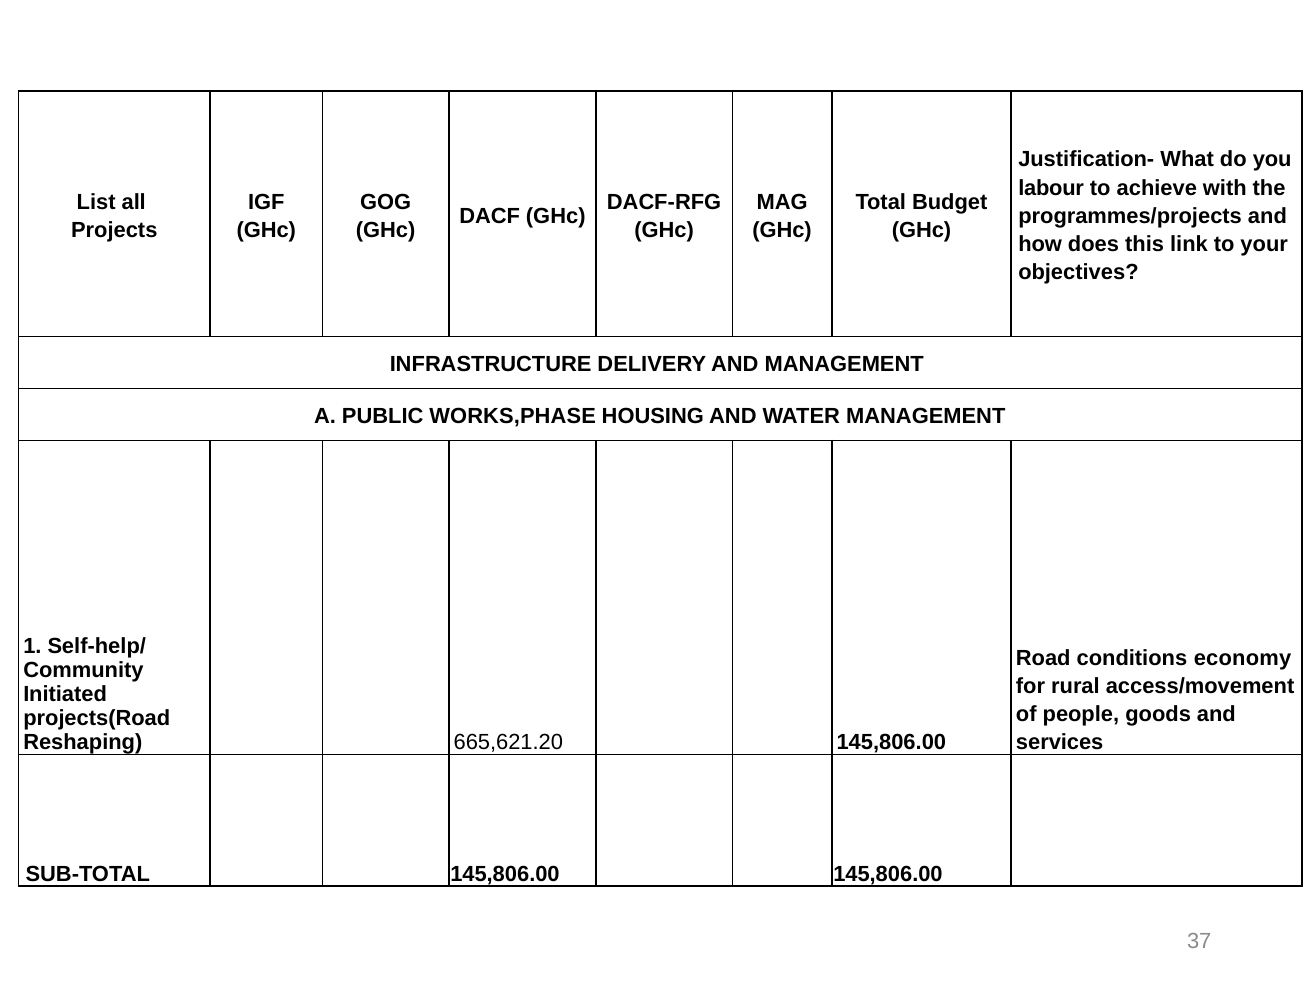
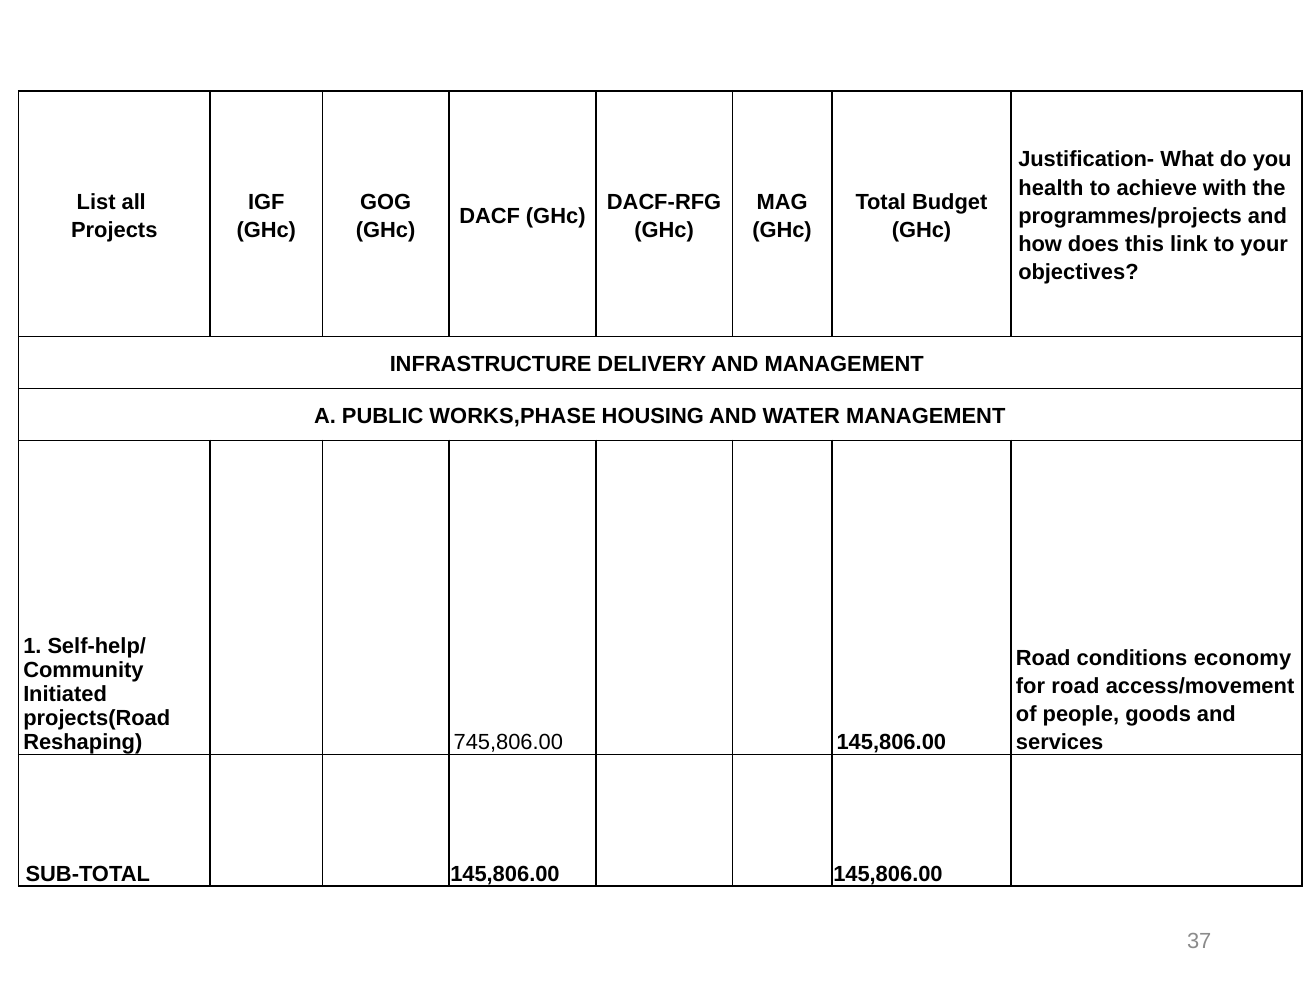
labour: labour -> health (1051, 188)
for rural: rural -> road (1075, 686)
665,621.20: 665,621.20 -> 745,806.00 (508, 743)
